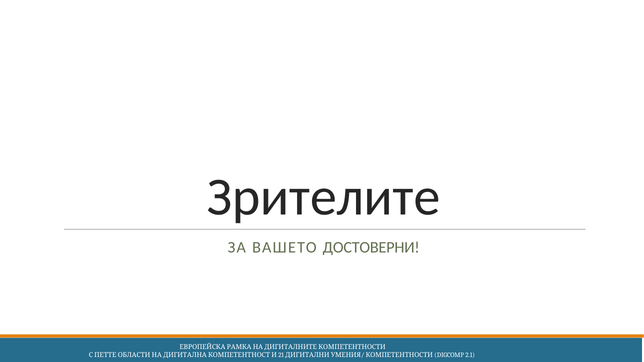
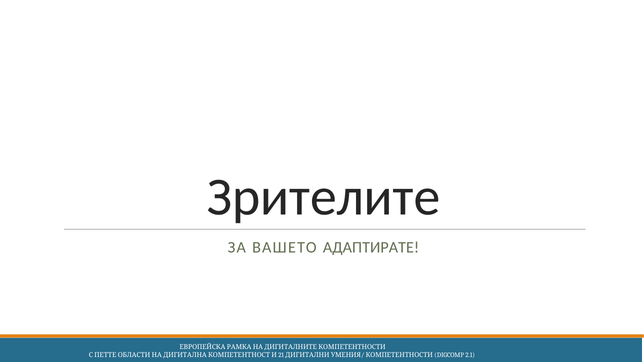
ДОСТОВЕРНИ: ДОСТОВЕРНИ -> АДАПТИРАТЕ (371, 248)
